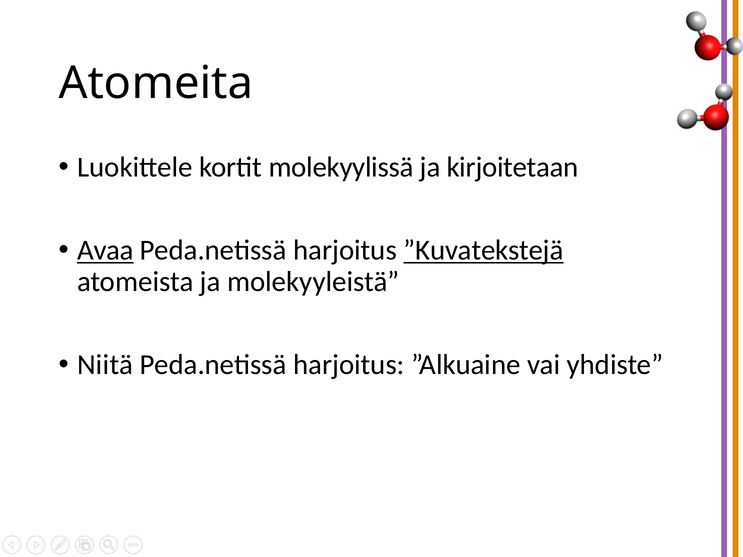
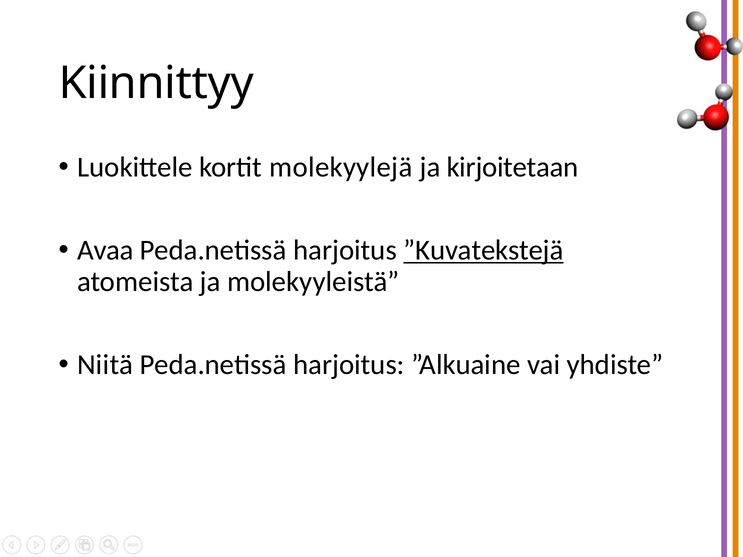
Atomeita: Atomeita -> Kiinnittyy (156, 83)
molekyylissä: molekyylissä -> molekyylejä (341, 167)
Avaa underline: present -> none (105, 251)
